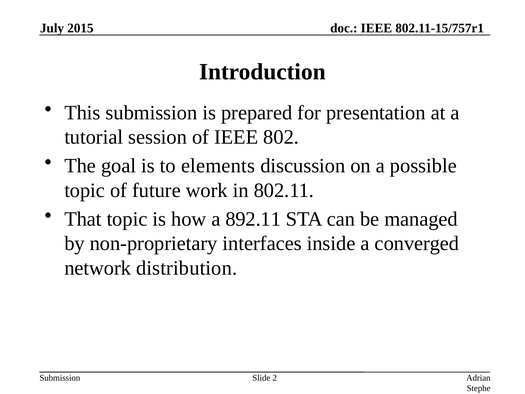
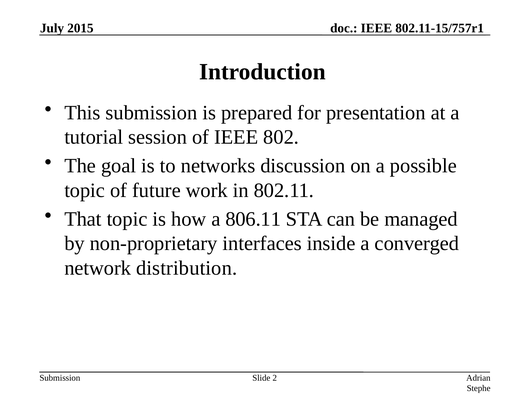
elements: elements -> networks (218, 166)
892.11: 892.11 -> 806.11 (253, 219)
